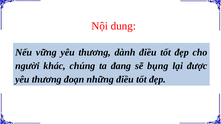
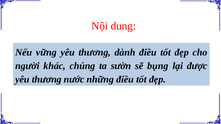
đang: đang -> sườn (121, 66)
đoạn: đoạn -> nước (74, 80)
